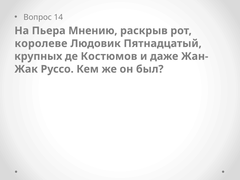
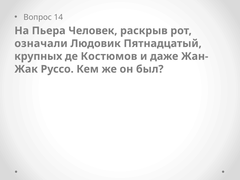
Мнению: Мнению -> Человек (93, 31)
королеве: королеве -> означали (41, 44)
